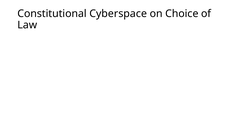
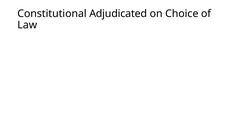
Cyberspace: Cyberspace -> Adjudicated (118, 14)
